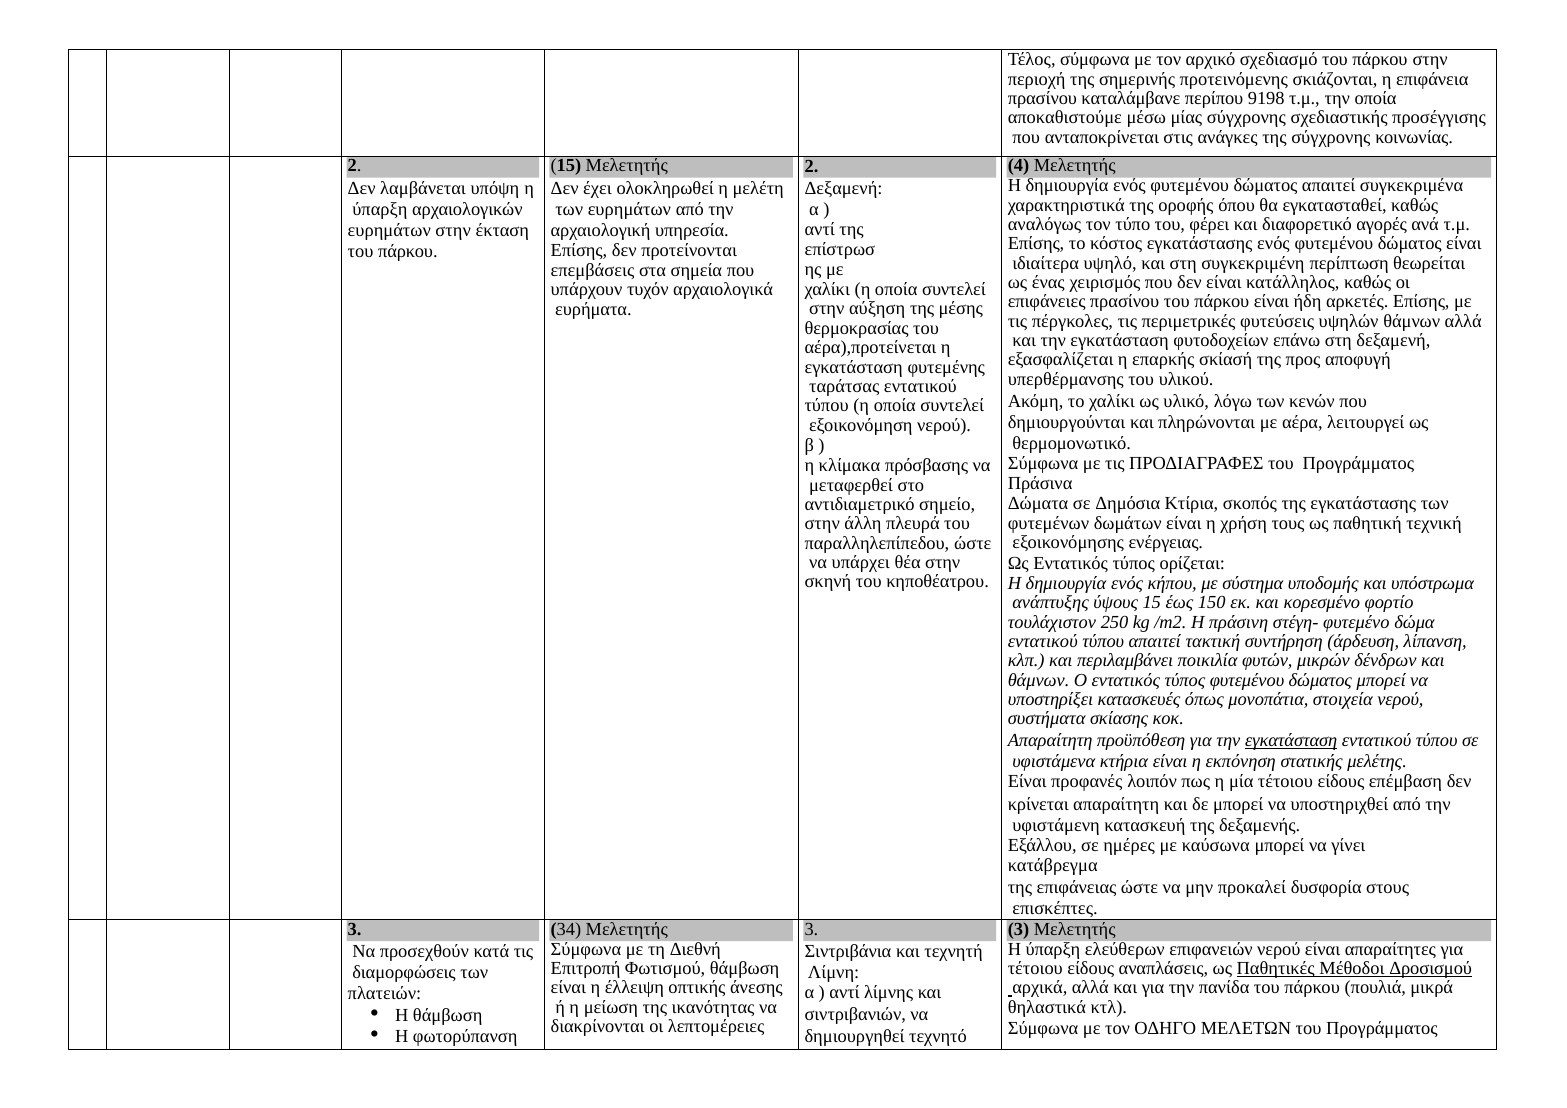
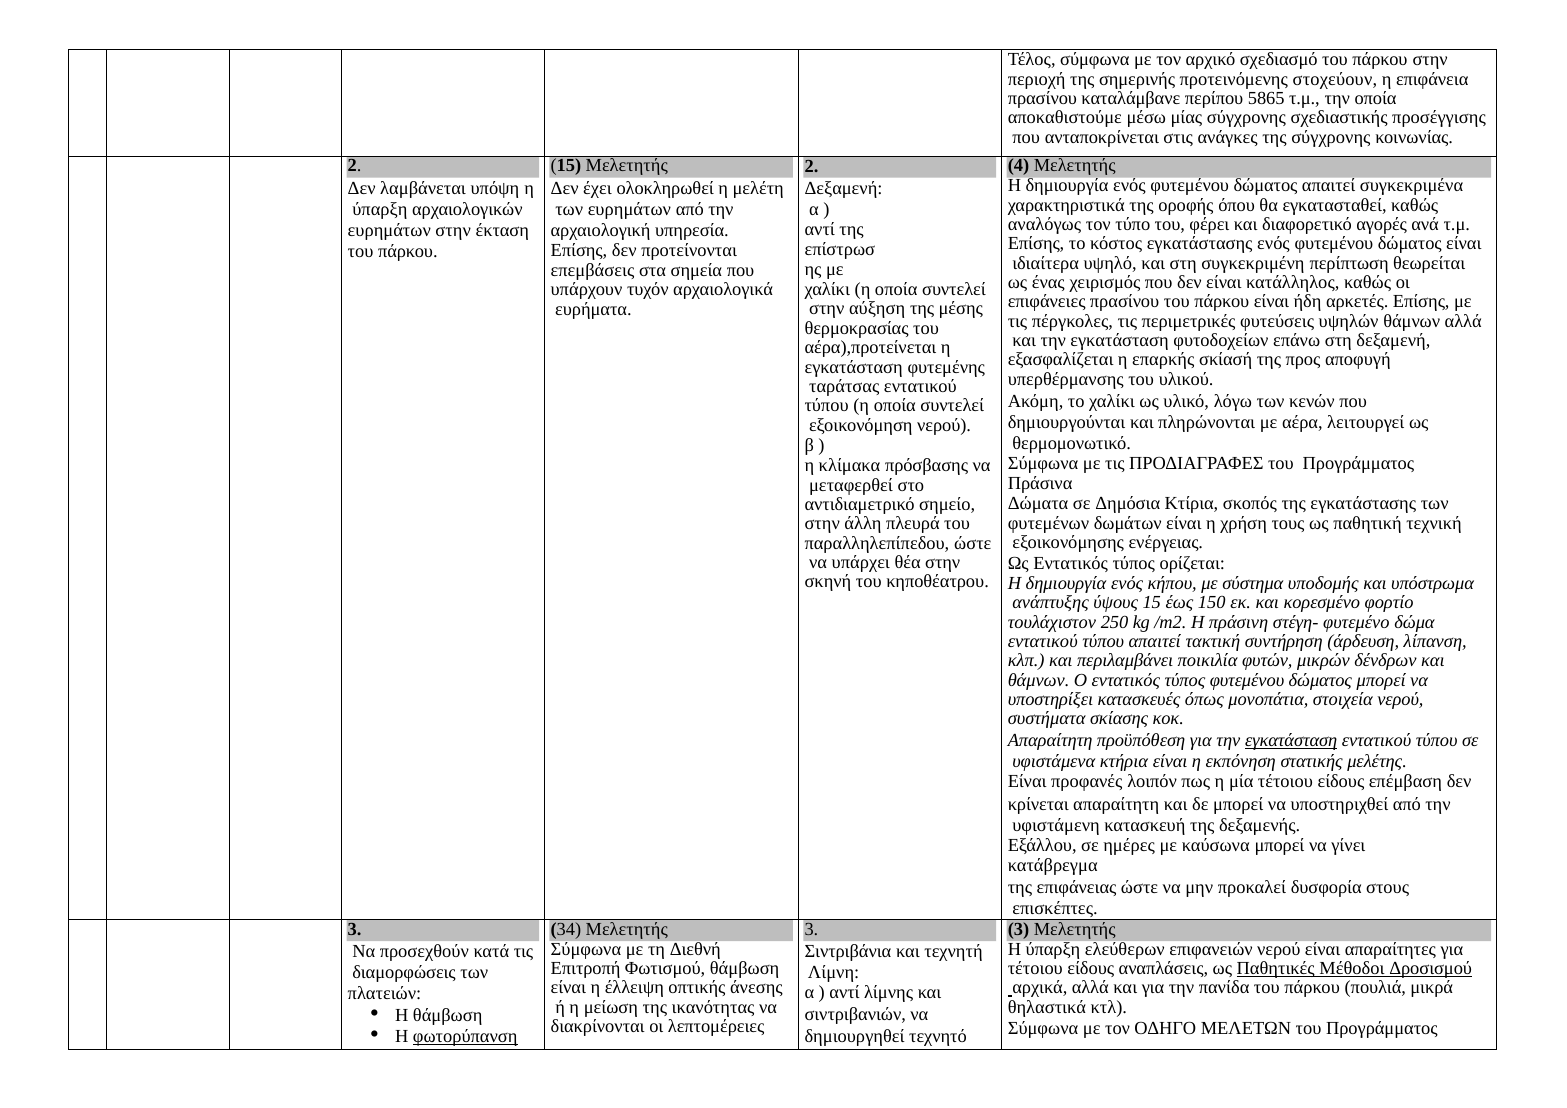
σκιάζονται: σκιάζονται -> στοχεύουν (1335, 79)
9198: 9198 -> 5865 (1266, 98)
φωτορύπανση underline: none -> present (465, 1036)
